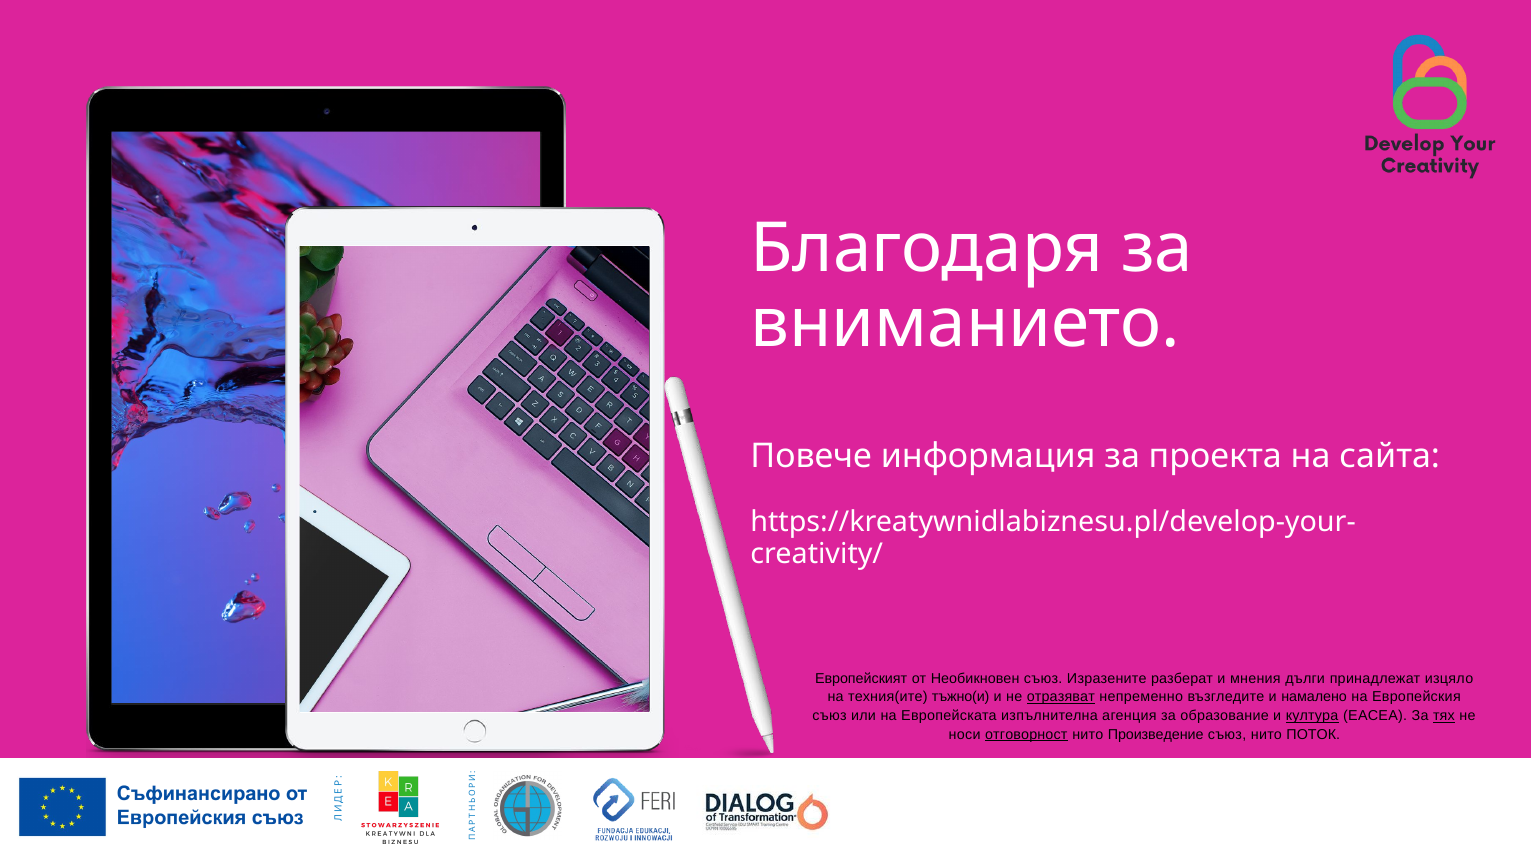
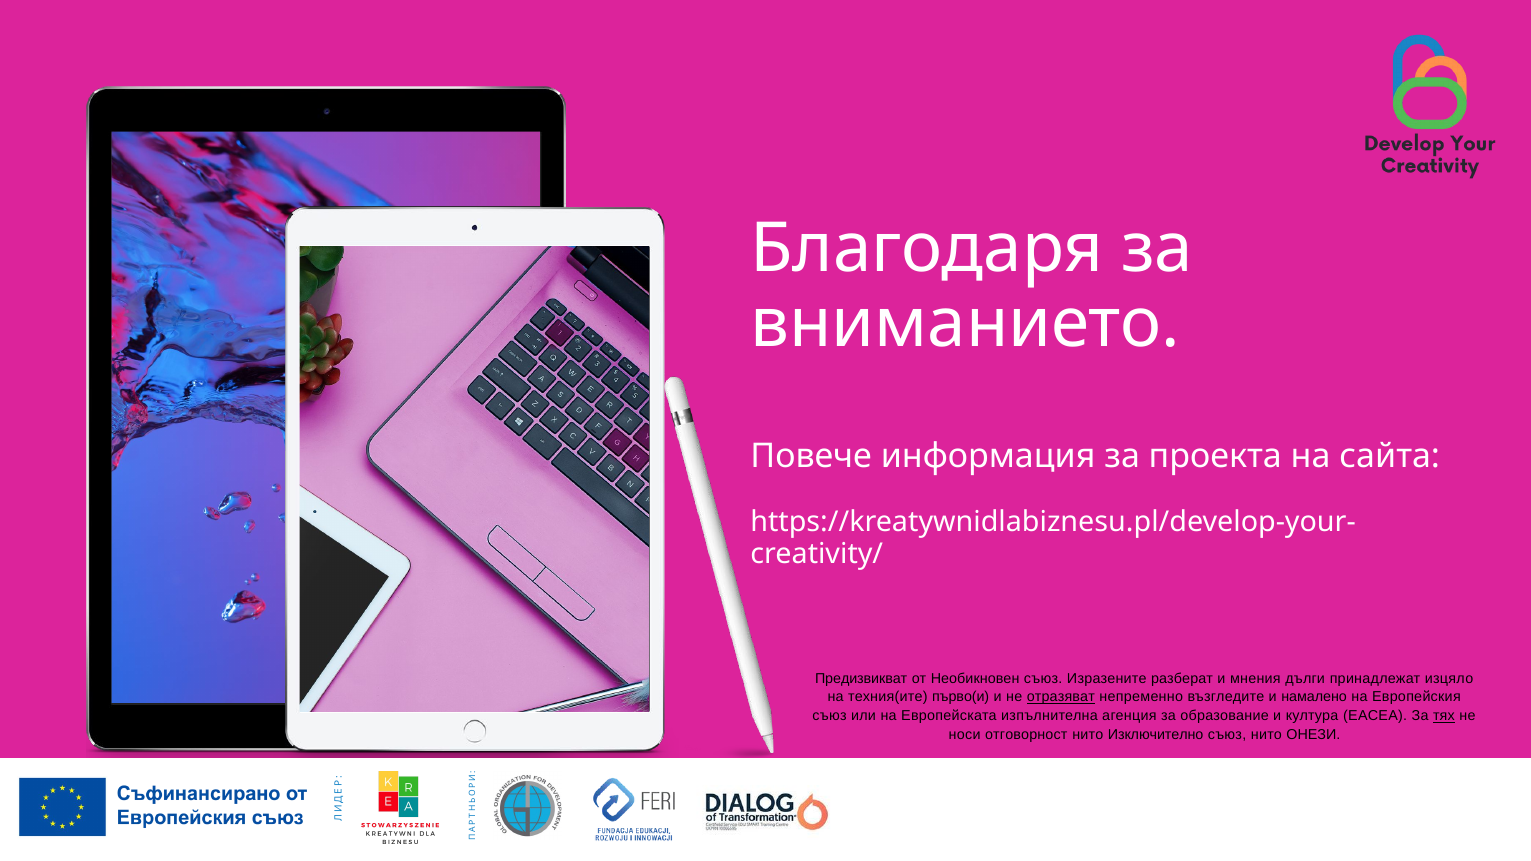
Европейският: Европейският -> Предизвикват (861, 679)
тъжно(и: тъжно(и -> първо(и (961, 697)
култура underline: present -> none (1312, 716)
отговорност underline: present -> none (1026, 735)
Произведение: Произведение -> Изключително (1156, 735)
ПОТОК: ПОТОК -> ОНЕЗИ (1313, 735)
